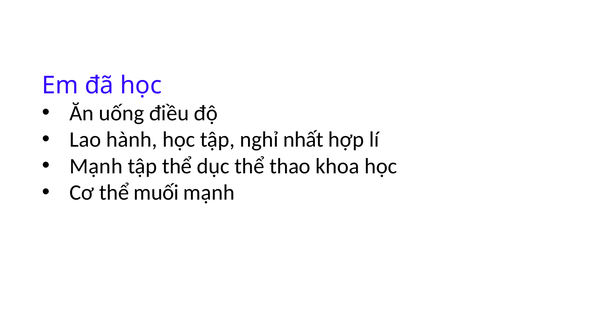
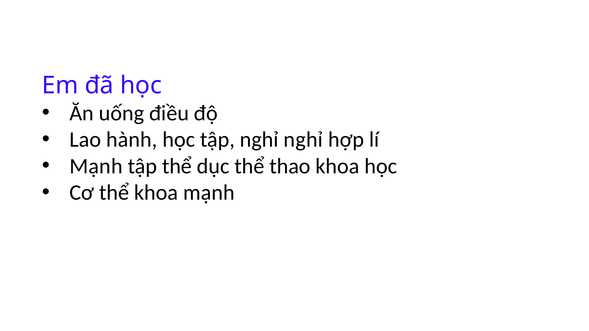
nghỉ nhất: nhất -> nghỉ (303, 140)
thể muối: muối -> khoa (156, 193)
